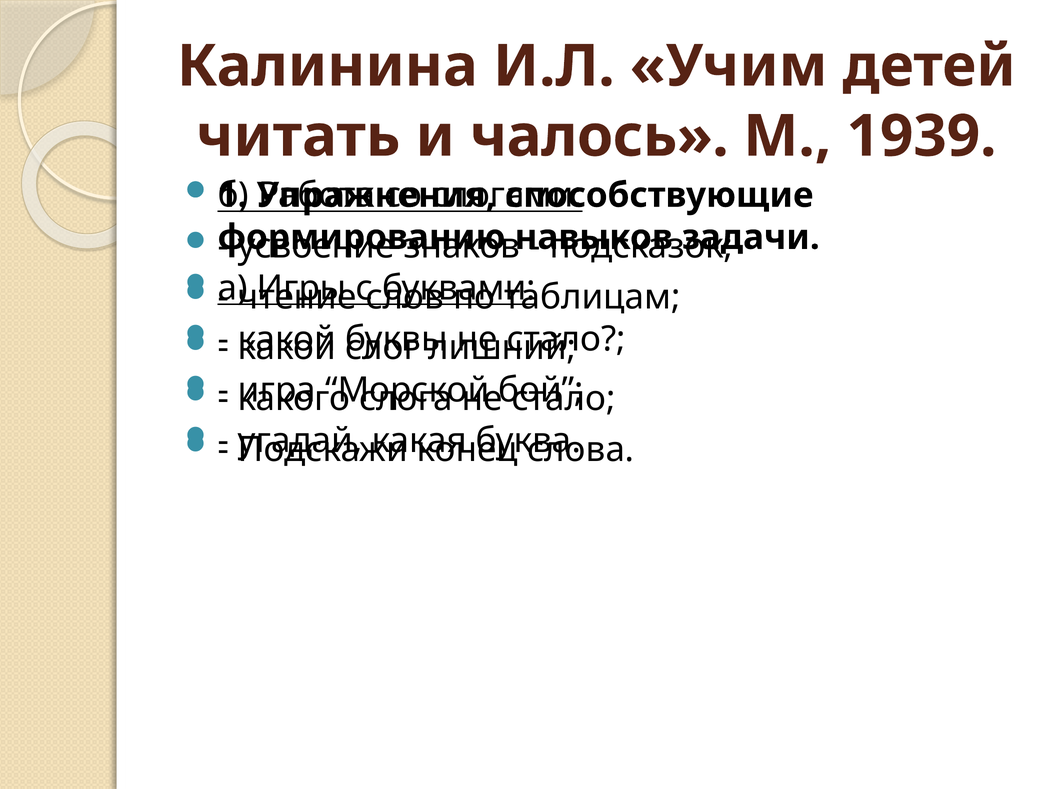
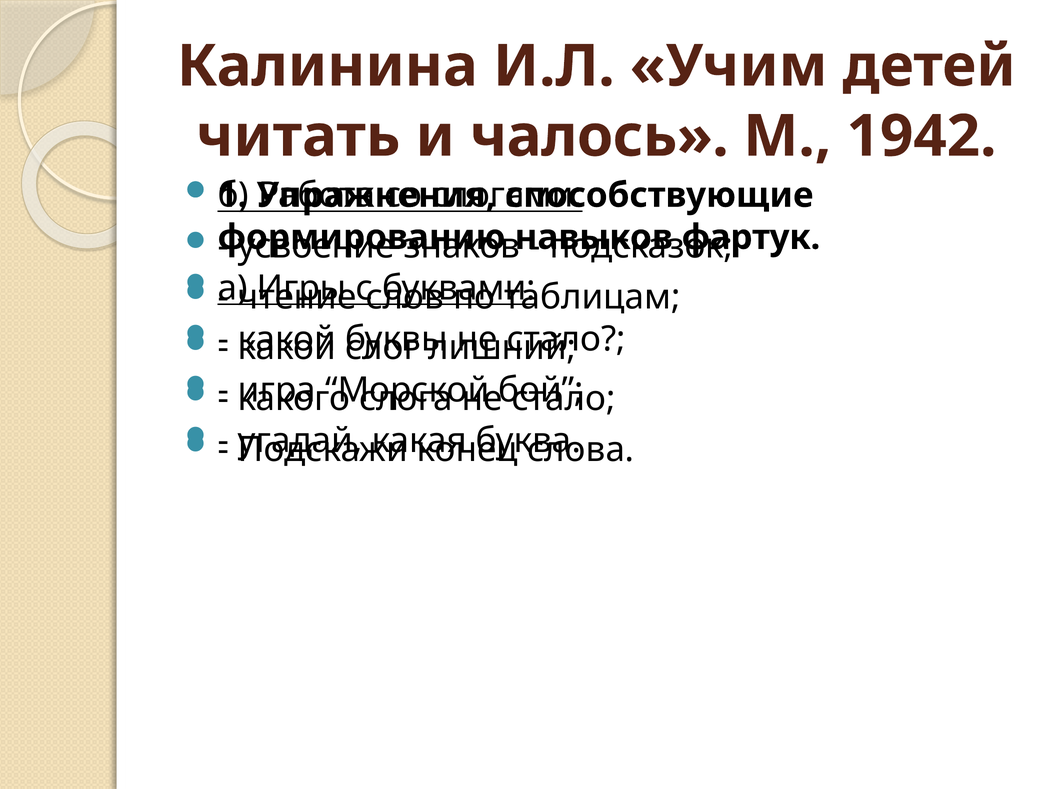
1939: 1939 -> 1942 (922, 136)
задачи: задачи -> фартук (751, 237)
